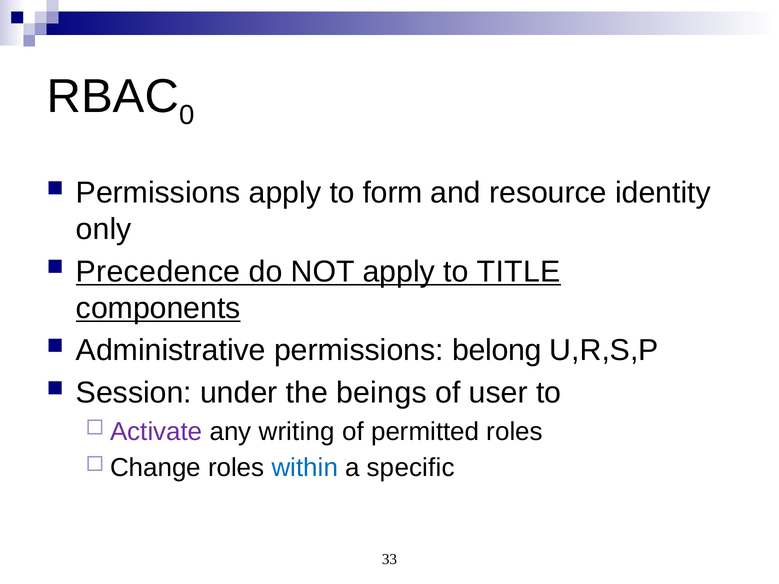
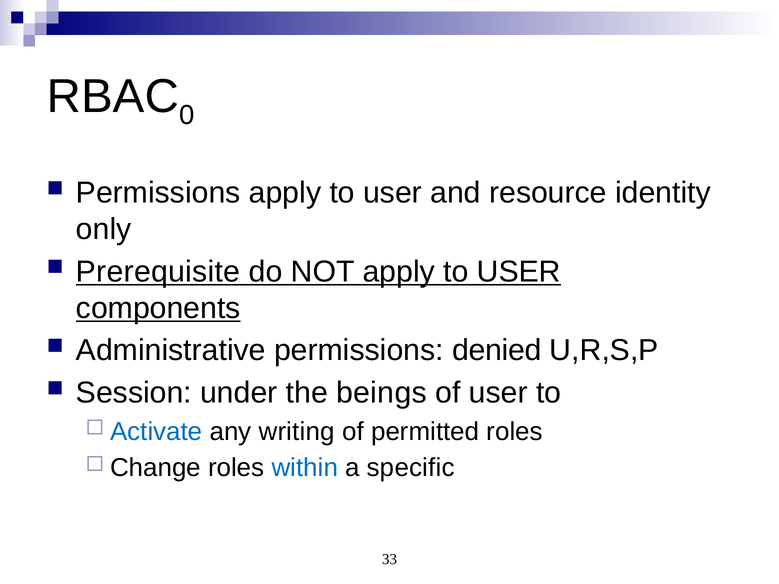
Permissions apply to form: form -> user (393, 193)
Precedence: Precedence -> Prerequisite (158, 272)
NOT apply to TITLE: TITLE -> USER (519, 272)
belong: belong -> denied (497, 351)
Activate colour: purple -> blue (156, 432)
